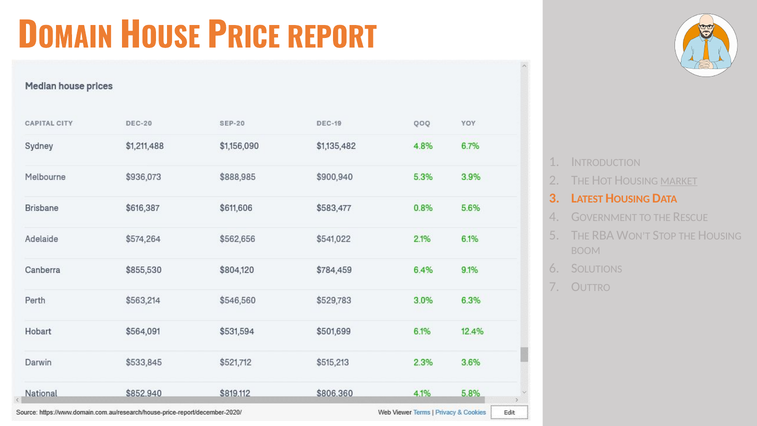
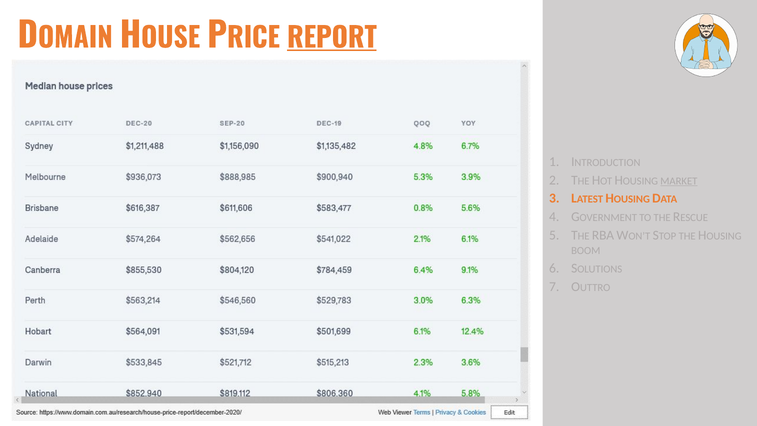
REPORT underline: none -> present (332, 38)
